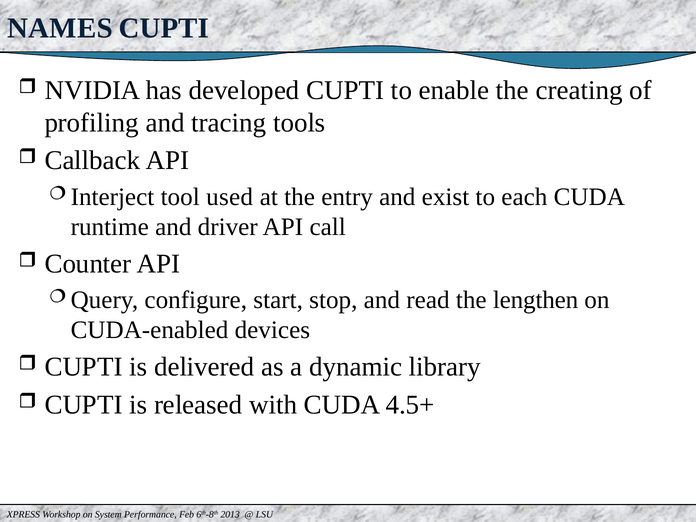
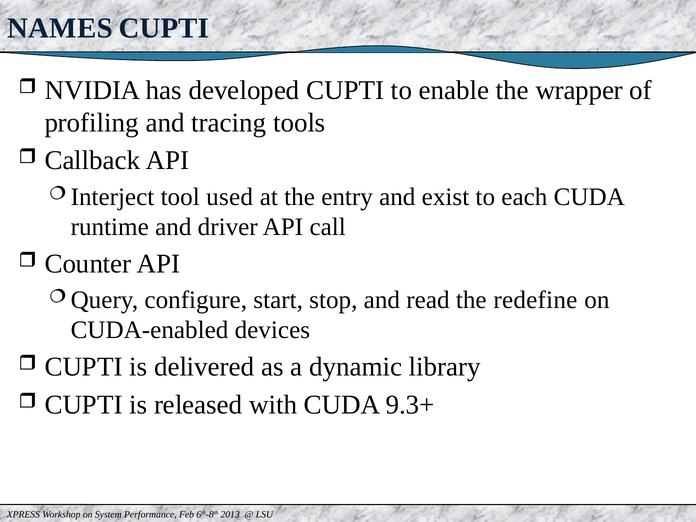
creating: creating -> wrapper (579, 90)
lengthen: lengthen -> redefine (535, 300)
4.5+: 4.5+ -> 9.3+ (410, 405)
